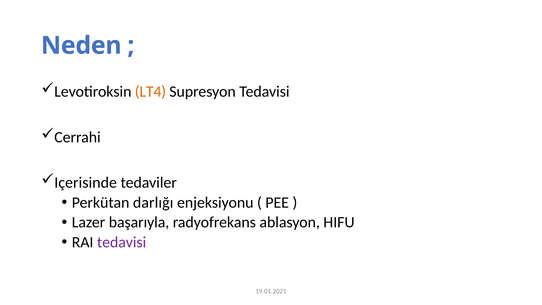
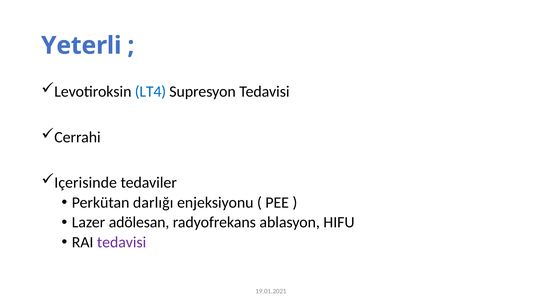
Neden: Neden -> Yeterli (81, 46)
LT4 colour: orange -> blue (150, 92)
başarıyla: başarıyla -> adölesan (139, 222)
